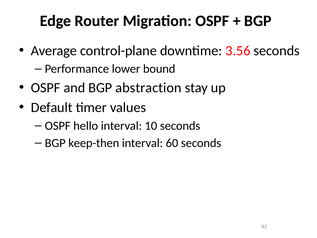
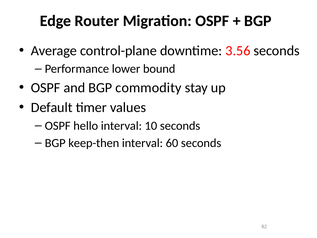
abstraction: abstraction -> commodity (148, 88)
